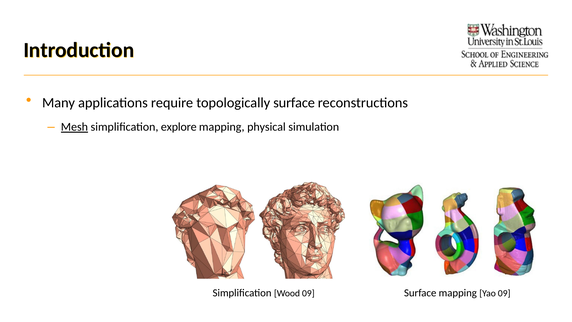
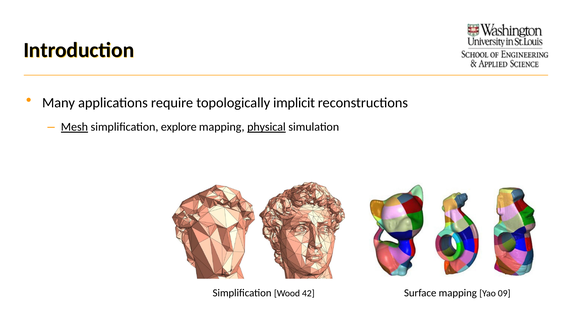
topologically surface: surface -> implicit (294, 103)
physical underline: none -> present (266, 127)
Wood 09: 09 -> 42 (308, 293)
